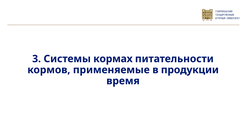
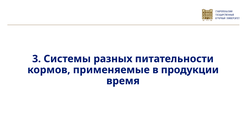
кормах: кормах -> разных (113, 59)
